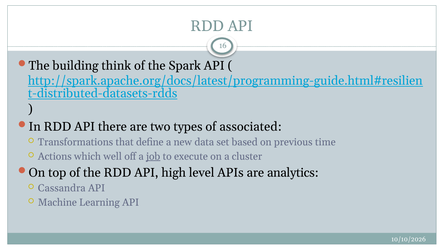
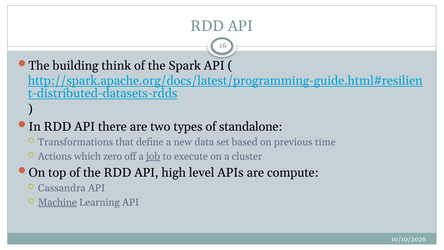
associated: associated -> standalone (251, 126)
well: well -> zero (113, 156)
analytics: analytics -> compute (293, 172)
Machine underline: none -> present (57, 202)
